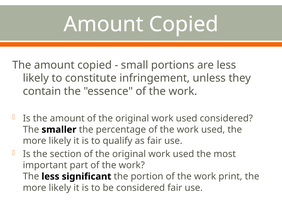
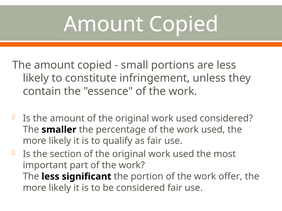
print: print -> offer (230, 177)
